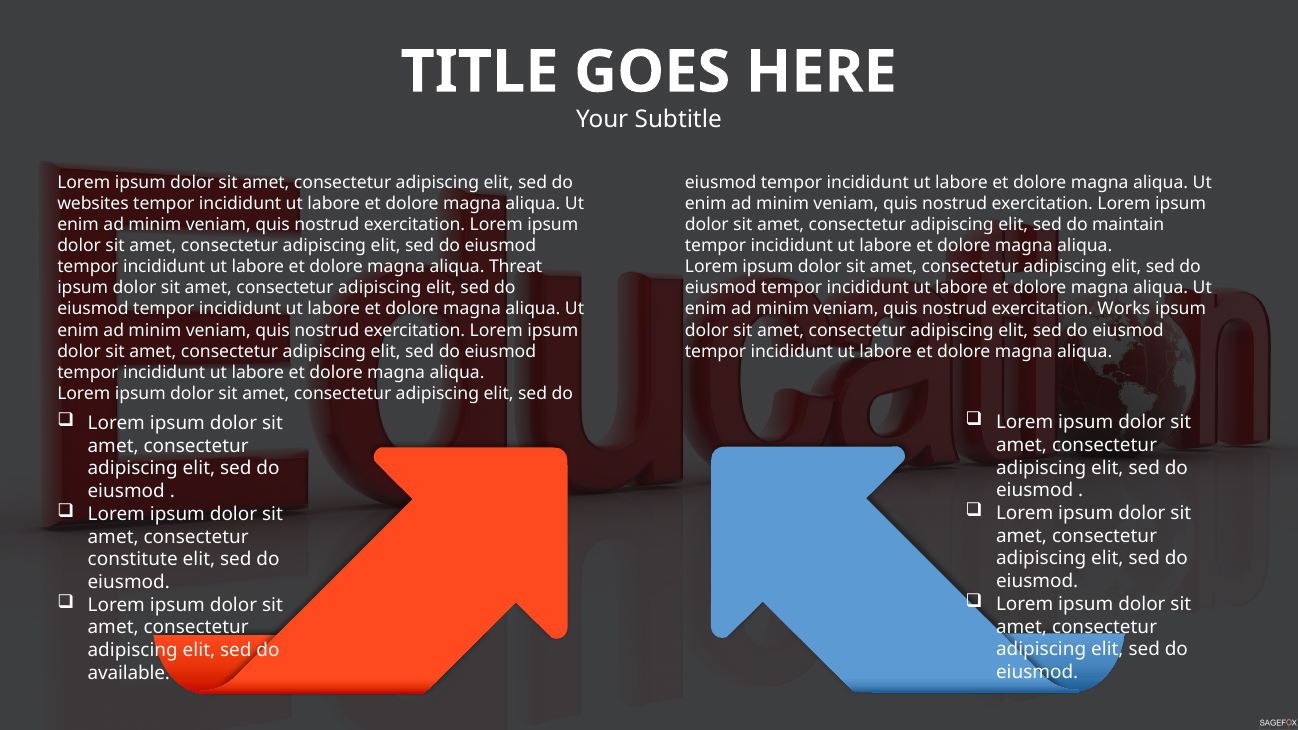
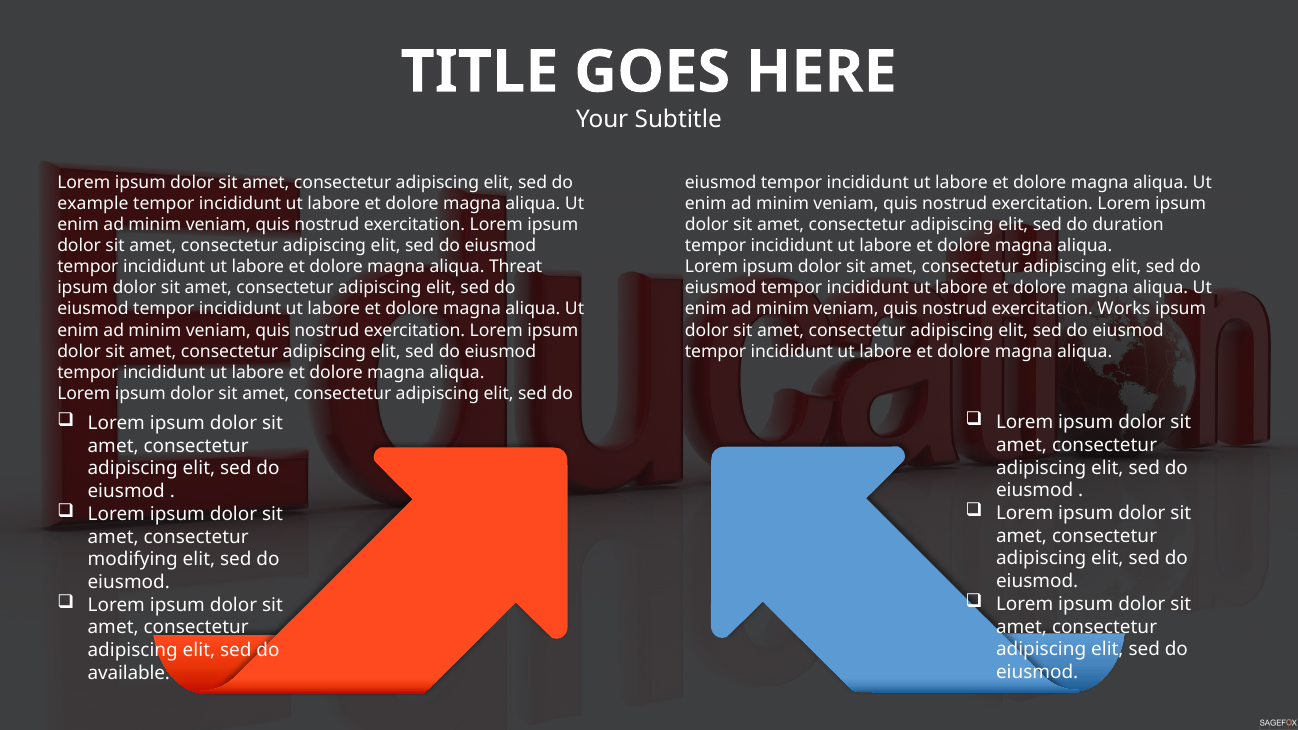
websites: websites -> example (93, 204)
maintain: maintain -> duration (1128, 225)
constitute: constitute -> modifying (133, 560)
